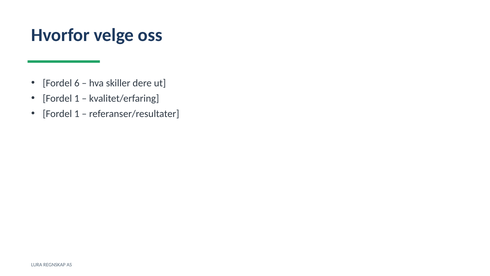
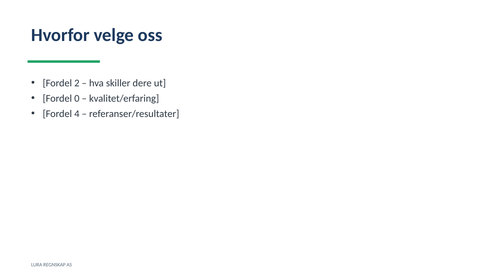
6: 6 -> 2 (77, 83)
1: 1 -> 0 (77, 98)
1: 1 -> 4 (77, 114)
